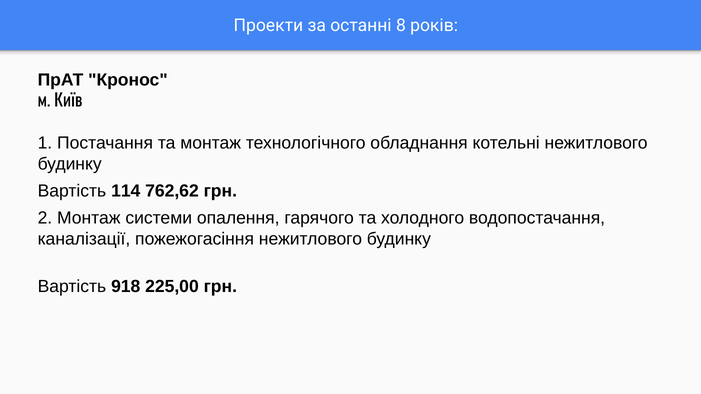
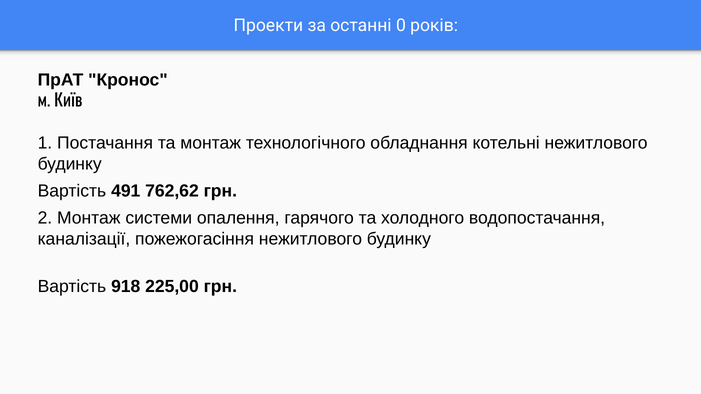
8: 8 -> 0 (401, 26)
114: 114 -> 491 (126, 191)
